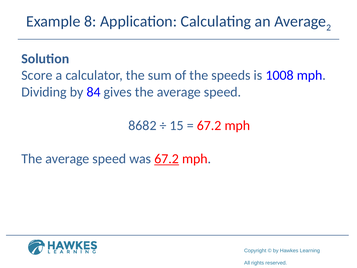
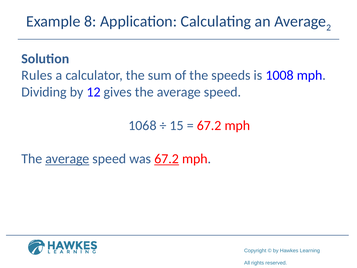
Score: Score -> Rules (37, 75)
84: 84 -> 12 (94, 92)
8682: 8682 -> 1068 (142, 125)
average underline: none -> present (67, 159)
